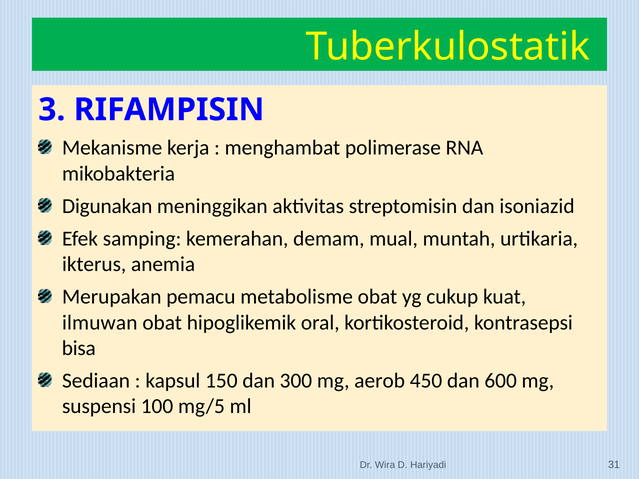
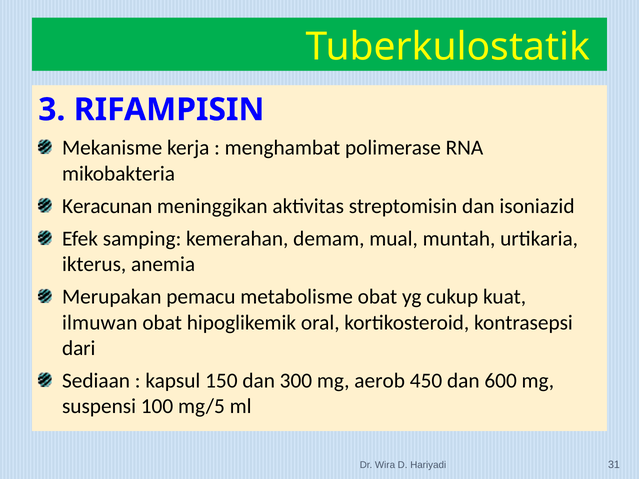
Digunakan: Digunakan -> Keracunan (107, 206)
bisa: bisa -> dari (79, 348)
